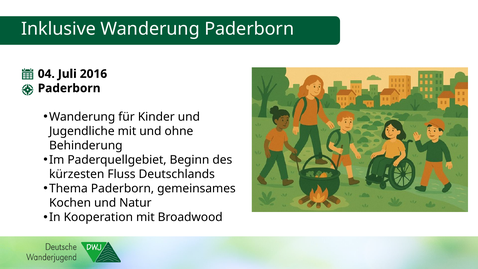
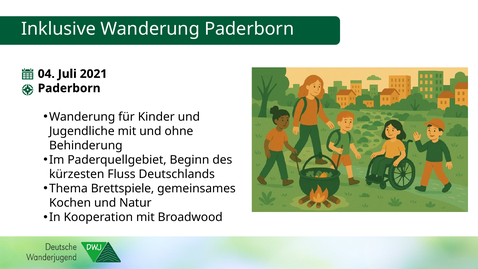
2016: 2016 -> 2021 (93, 74)
Thema Paderborn: Paderborn -> Brettspiele (123, 189)
